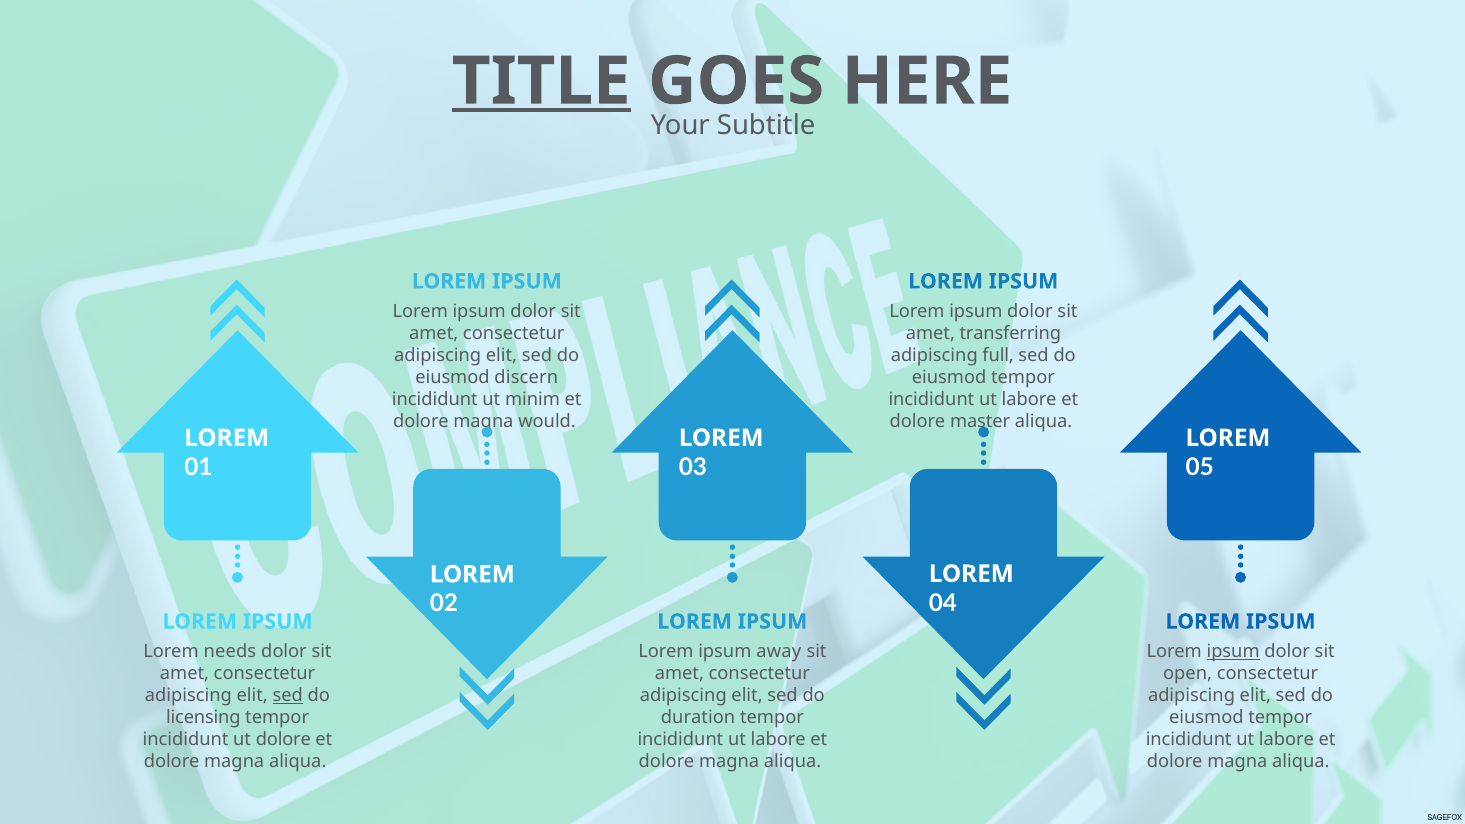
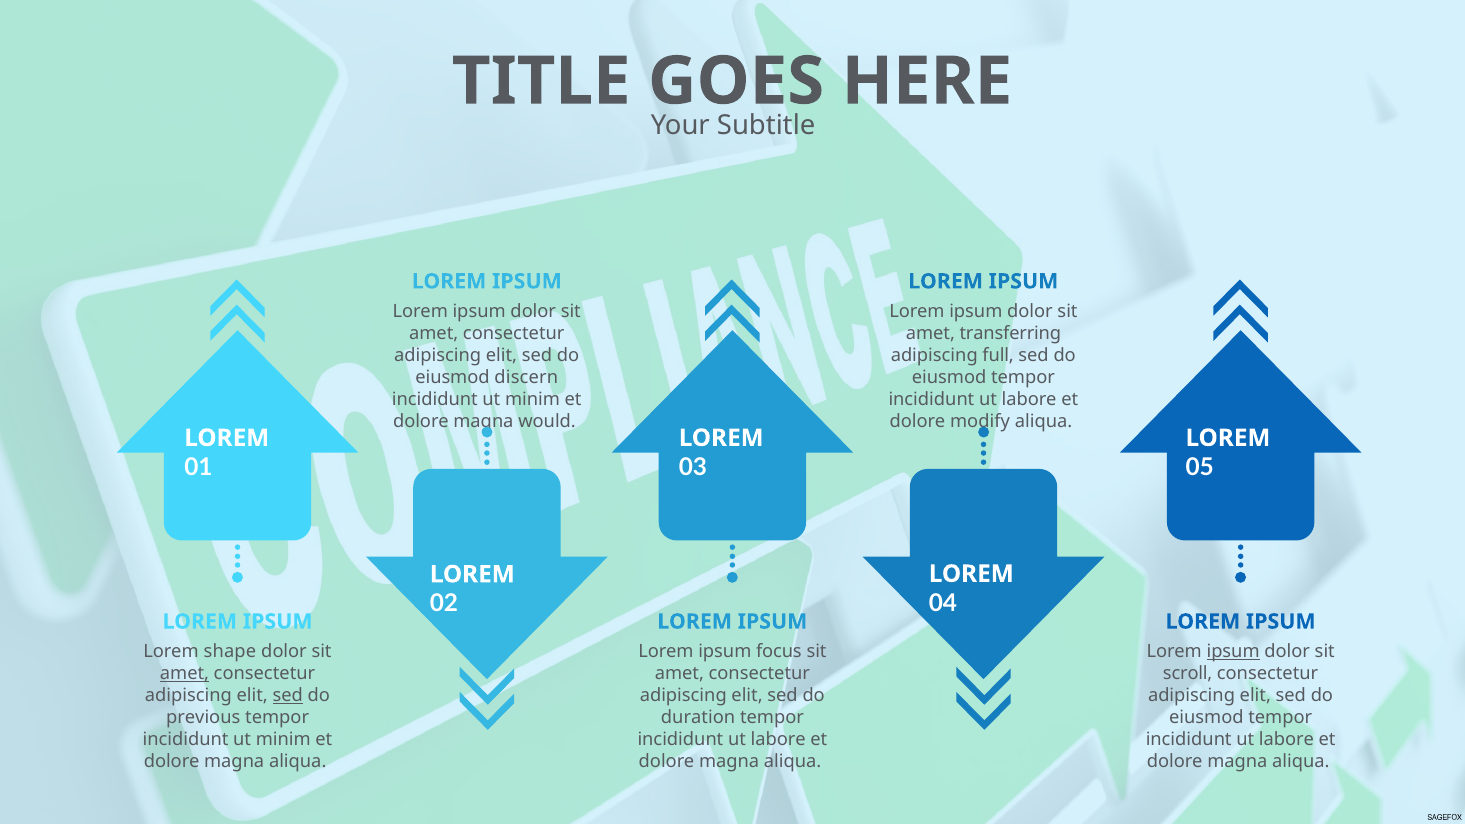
TITLE underline: present -> none (541, 81)
master: master -> modify (980, 421)
needs: needs -> shape (230, 652)
away: away -> focus (779, 652)
amet underline: none -> present (185, 674)
open: open -> scroll (1188, 674)
licensing: licensing -> previous (203, 718)
dolore: dolore -> minim (283, 740)
